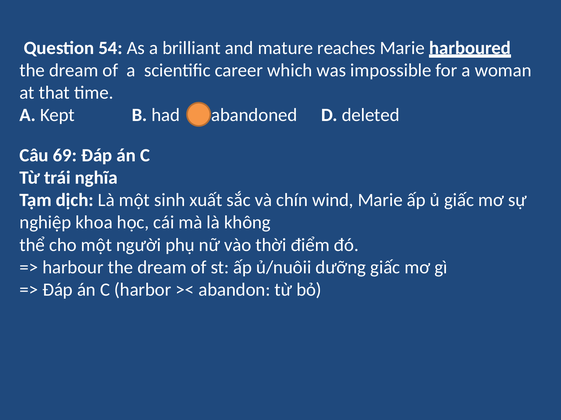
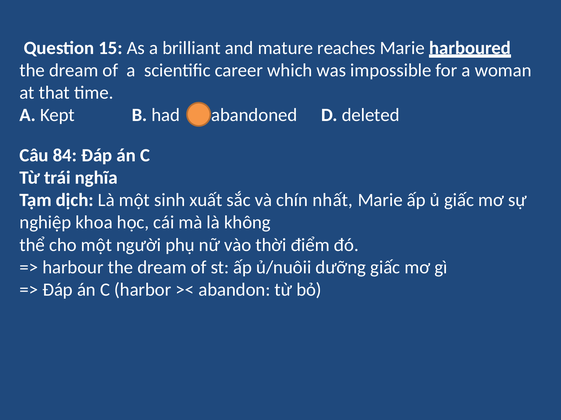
54: 54 -> 15 (111, 48)
69: 69 -> 84 (65, 156)
wind: wind -> nhất (333, 200)
